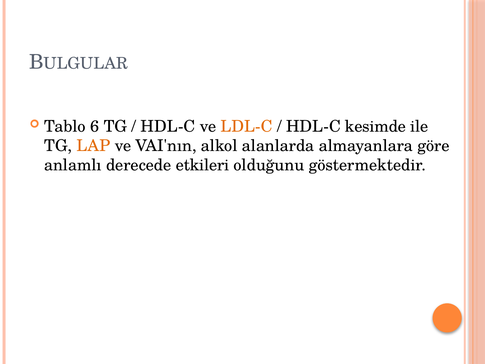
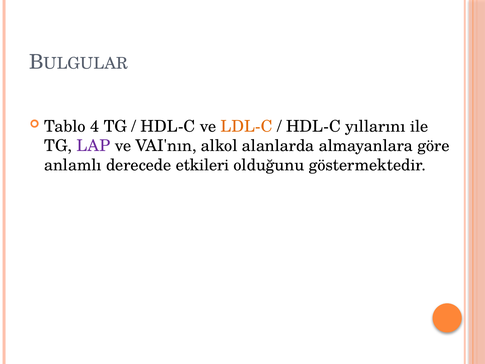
6: 6 -> 4 (95, 126)
kesimde: kesimde -> yıllarını (375, 126)
LAP colour: orange -> purple (93, 146)
